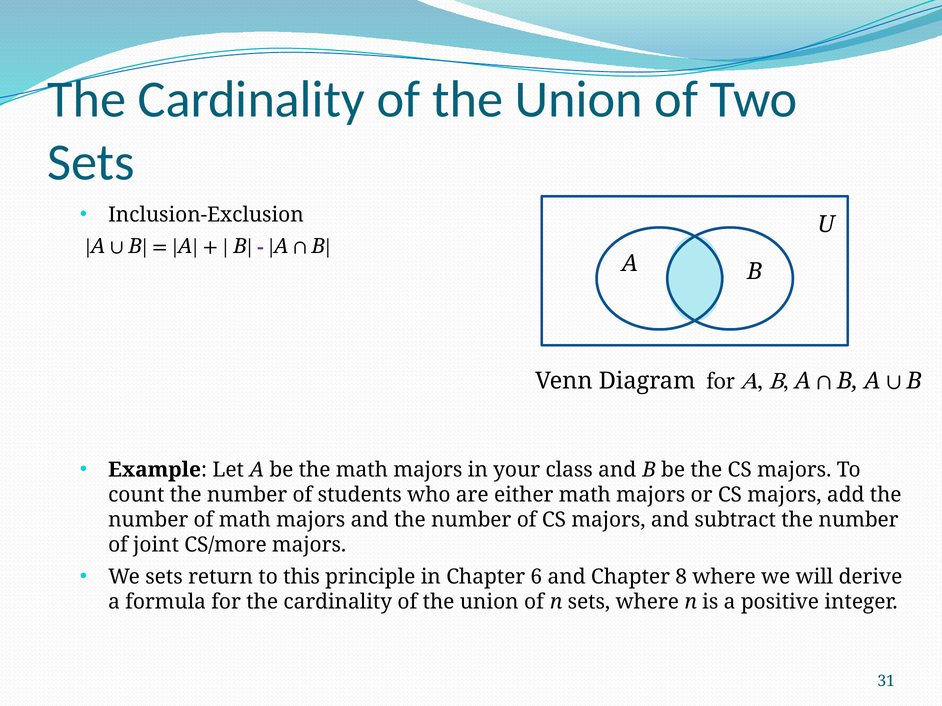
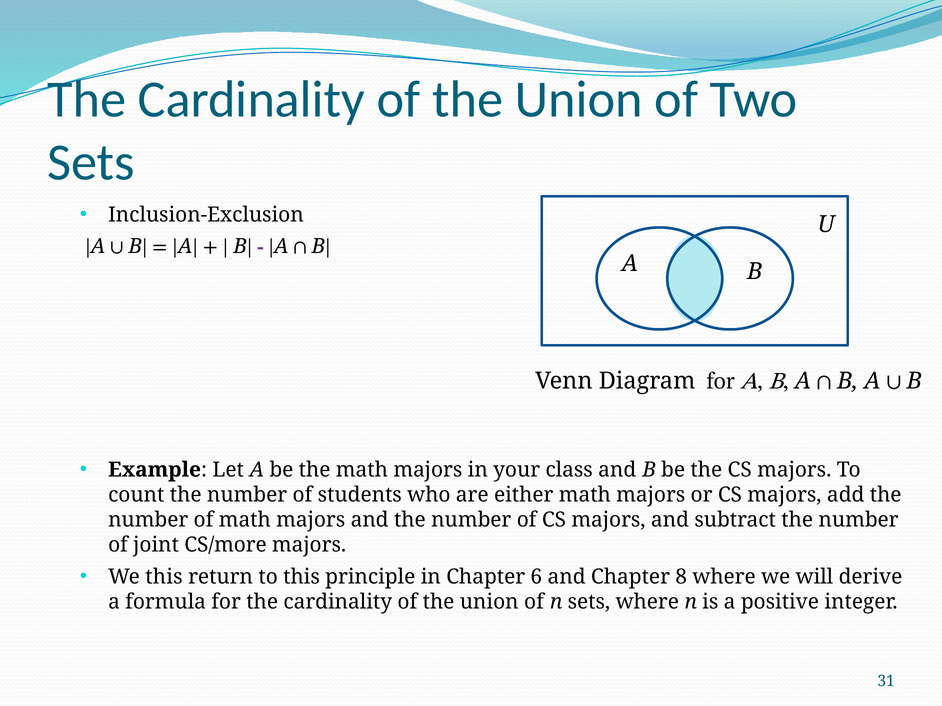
We sets: sets -> this (164, 577)
